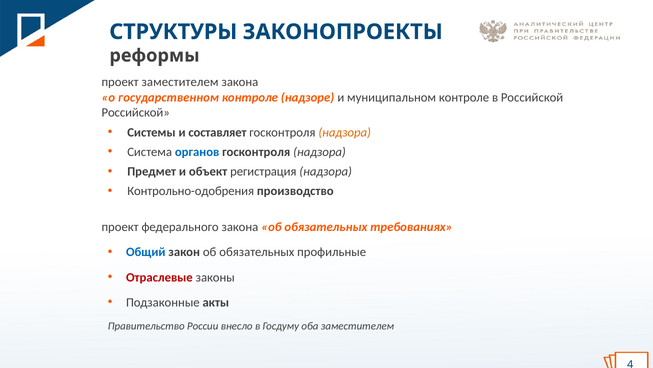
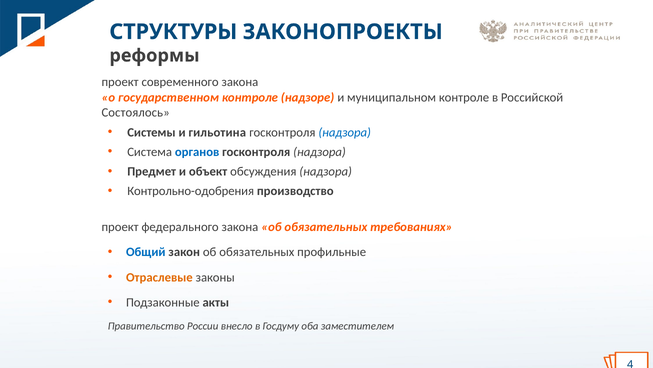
проект заместителем: заместителем -> современного (180, 82)
Российской: Российской -> Состоялось (136, 112)
составляет: составляет -> гильотина (217, 132)
надзора colour: orange -> blue (345, 132)
регистрация: регистрация -> обсуждения (263, 171)
Отраслевые colour: red -> orange (159, 277)
